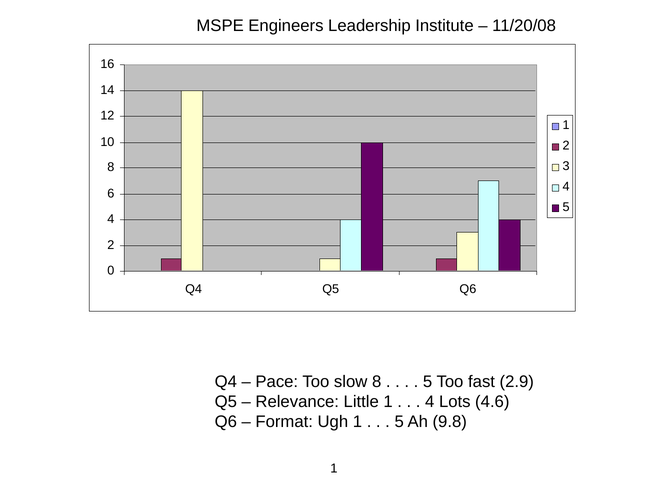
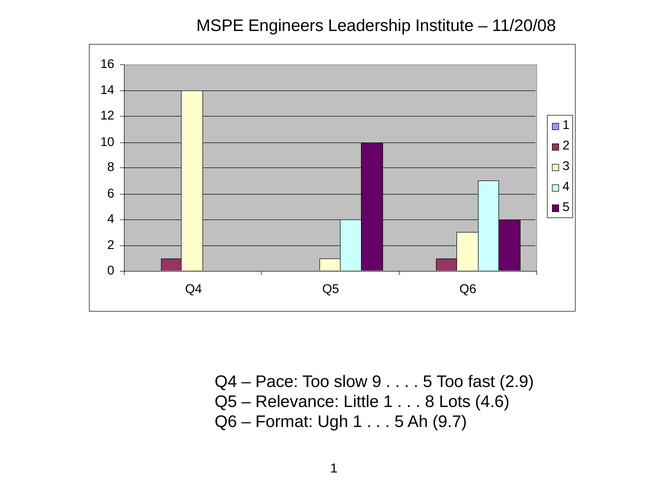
slow 8: 8 -> 9 (377, 382)
4: 4 -> 8 (430, 402)
9.8: 9.8 -> 9.7 (450, 422)
